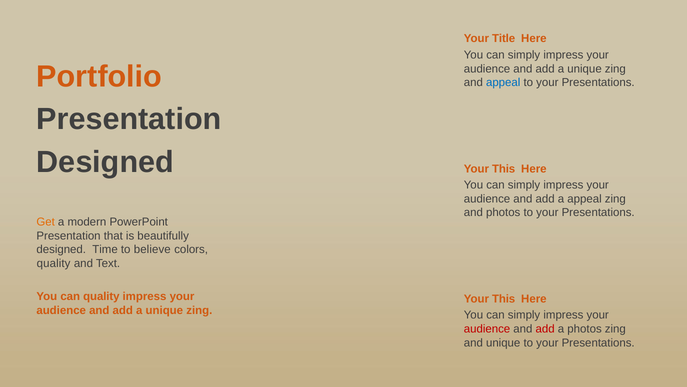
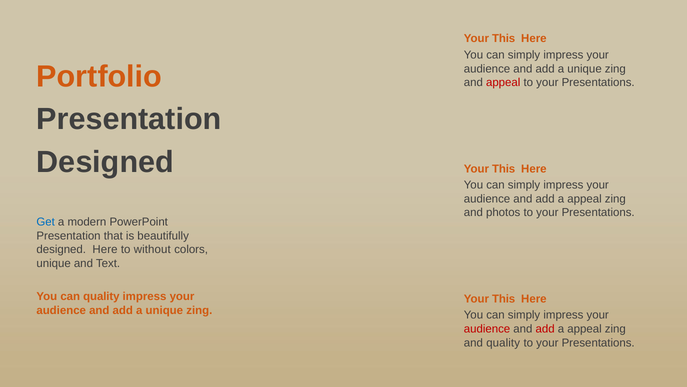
Title: Title -> This (504, 39)
appeal colour: blue -> red (503, 82)
Get colour: orange -> blue (46, 222)
designed Time: Time -> Here (105, 249)
believe: believe -> without (152, 249)
quality: quality -> unique (54, 263)
photos: photos -> appeal (585, 328)
and unique: unique -> quality (503, 342)
